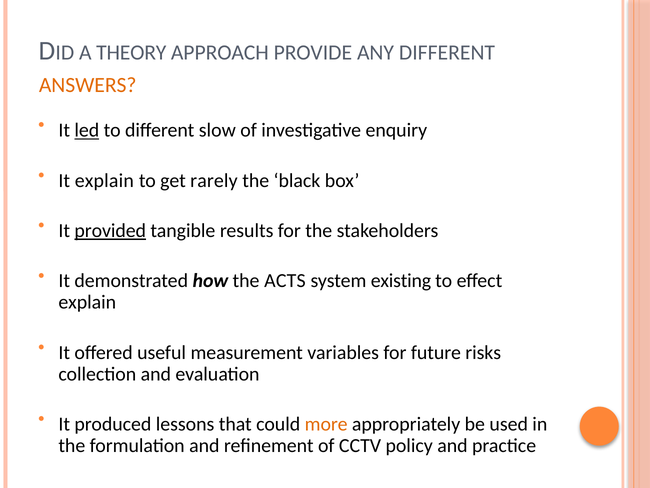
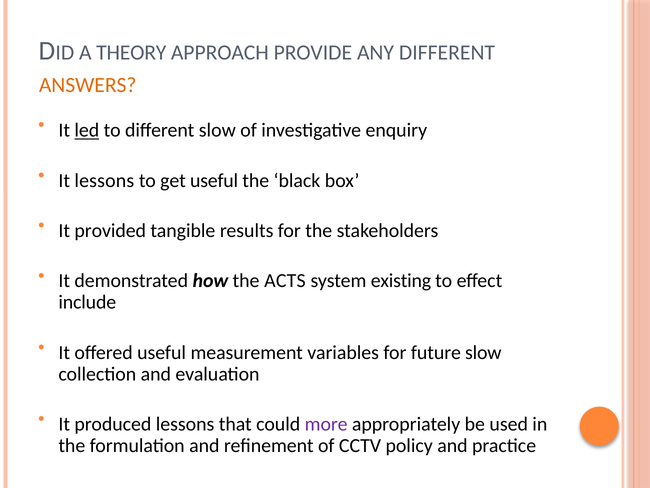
It explain: explain -> lessons (104, 180)
get rarely: rarely -> useful (214, 180)
provided underline: present -> none (110, 231)
explain: explain -> include (87, 302)
future risks: risks -> slow (483, 352)
more colour: orange -> purple (326, 424)
